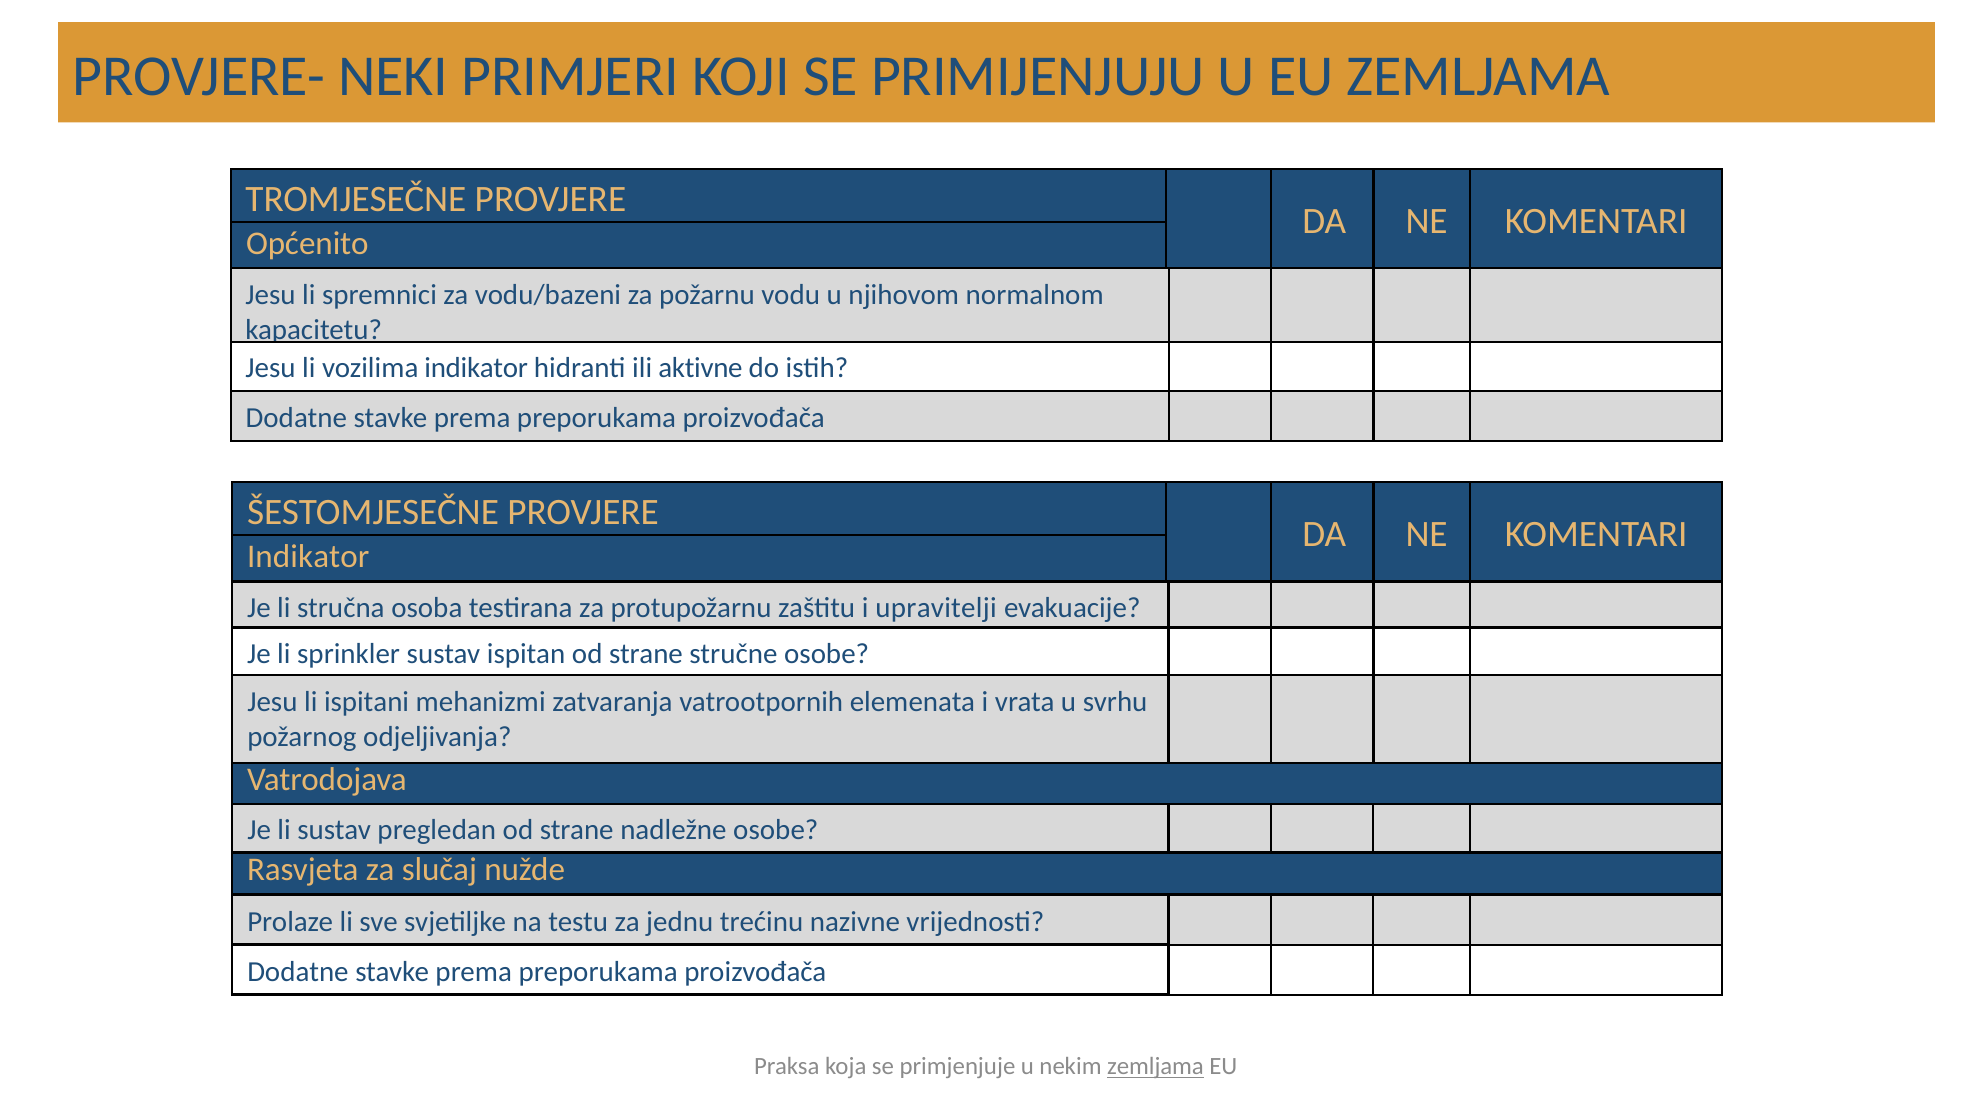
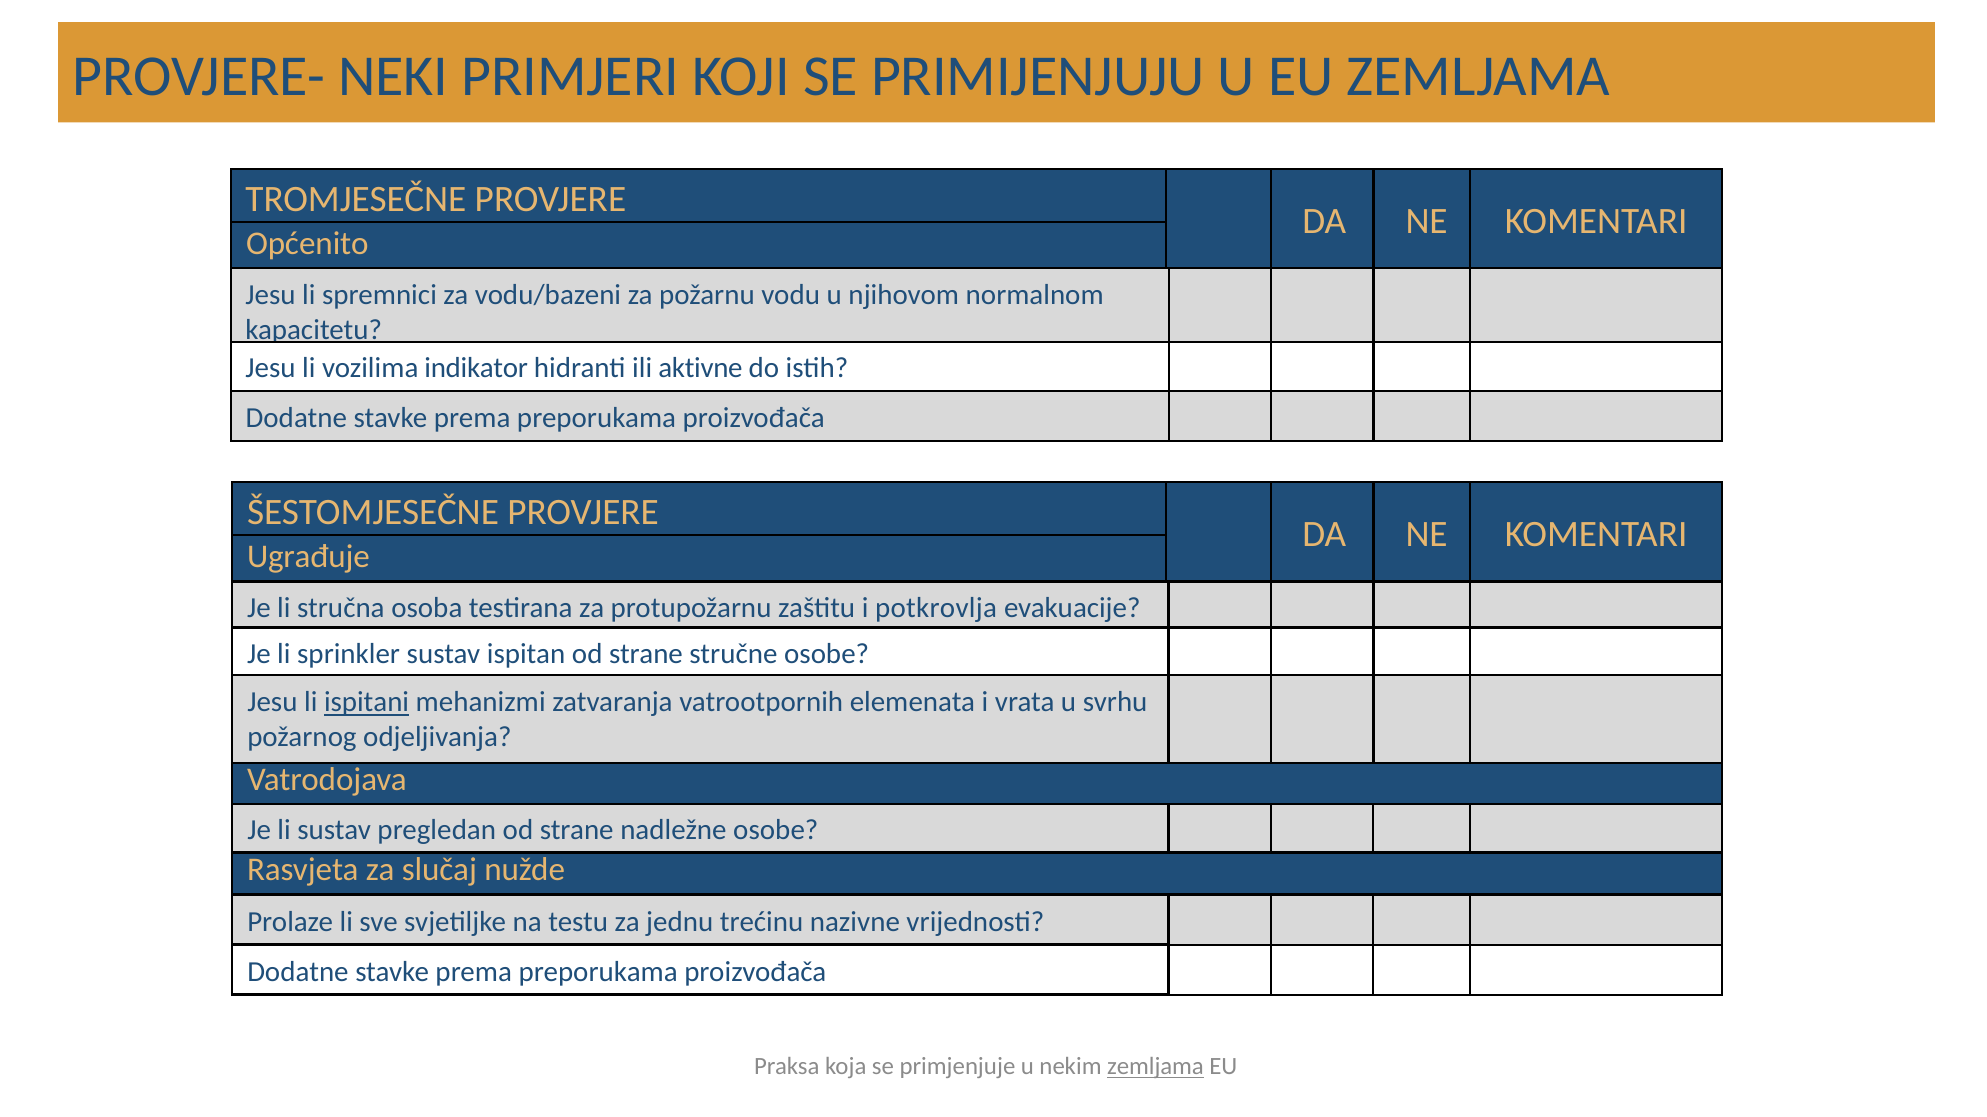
Indikator: Indikator -> Ugrađuje (308, 557)
upravitelji: upravitelji -> potkrovlja (936, 609)
ispitani underline: none -> present (367, 703)
